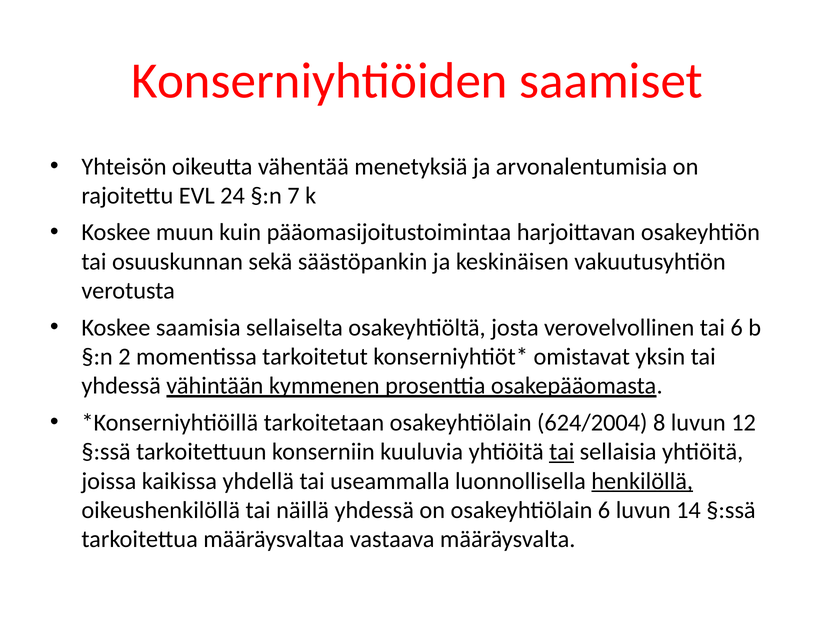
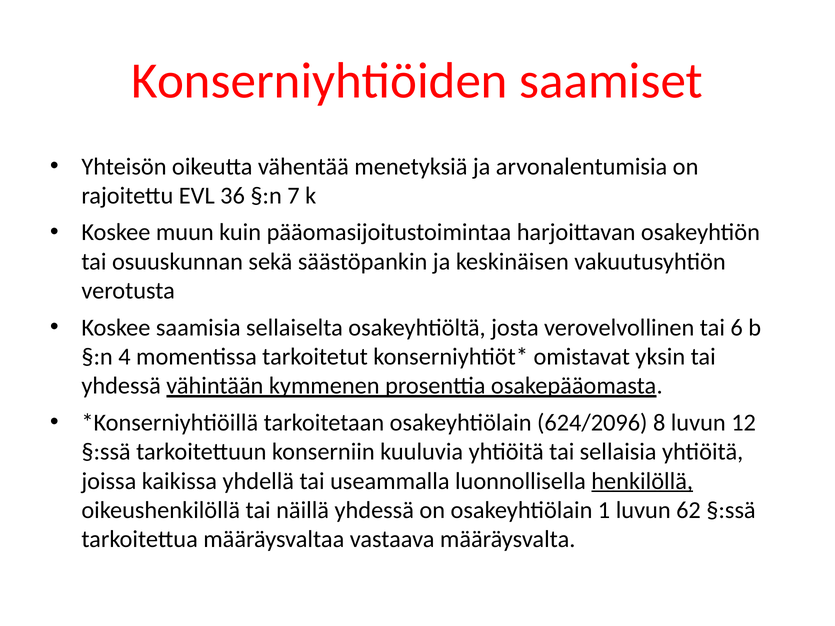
24: 24 -> 36 (233, 196)
2: 2 -> 4 (124, 357)
624/2004: 624/2004 -> 624/2096 (592, 423)
tai underline: present -> none (562, 452)
osakeyhtiölain 6: 6 -> 1 (604, 510)
14: 14 -> 62 (688, 510)
